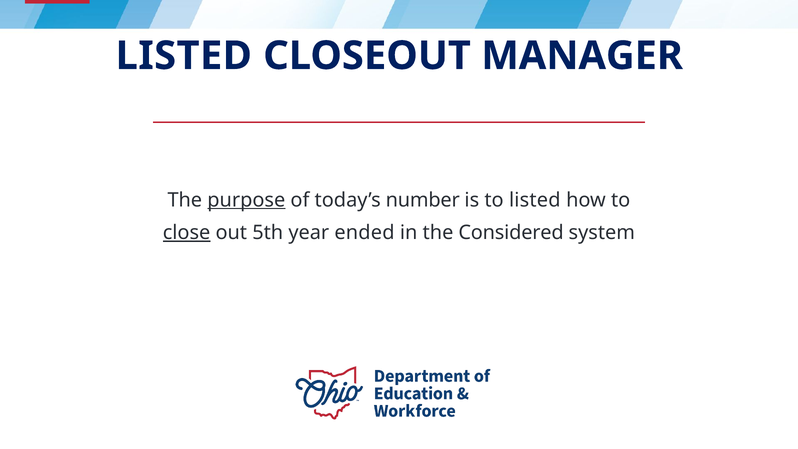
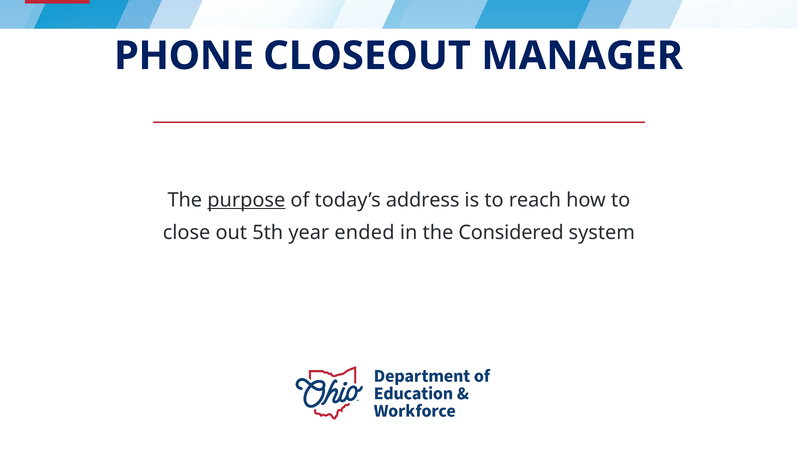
LISTED: LISTED -> PHONE (184, 56)
number: number -> address (423, 200)
to listed: listed -> reach (535, 200)
close underline: present -> none (187, 233)
